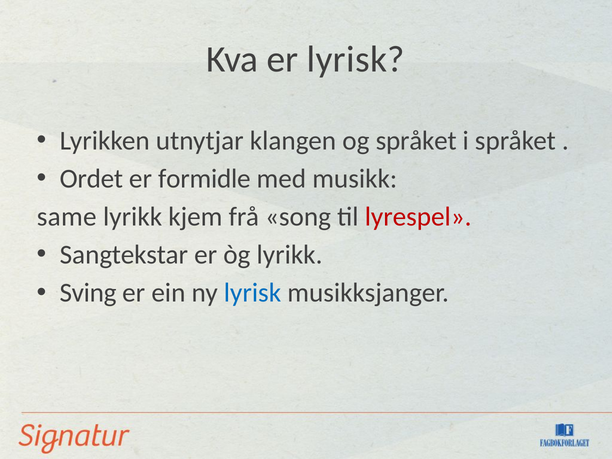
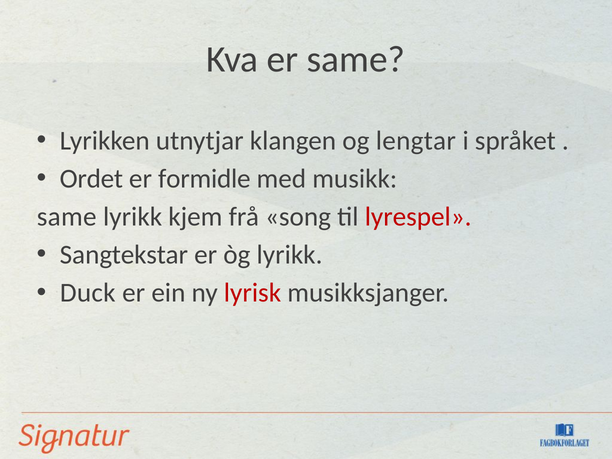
er lyrisk: lyrisk -> same (356, 59)
og språket: språket -> lengtar (416, 141)
Sving: Sving -> Duck (88, 293)
lyrisk colour: blue -> red (252, 293)
